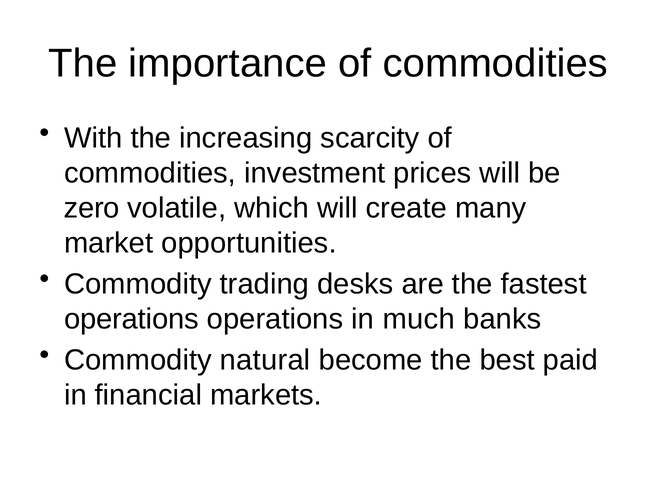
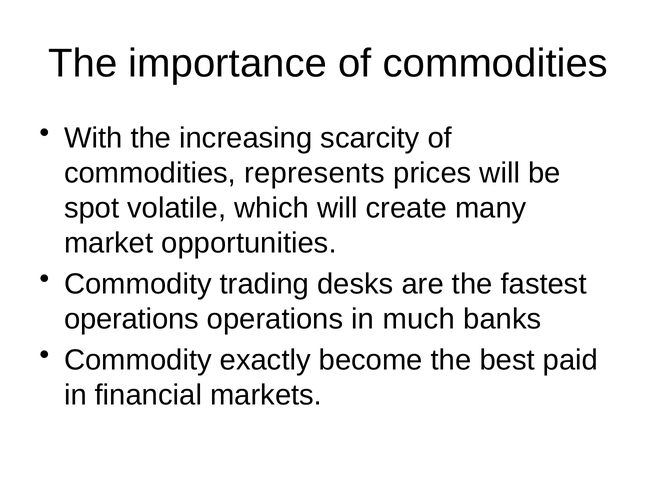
investment: investment -> represents (315, 173)
zero: zero -> spot (92, 208)
natural: natural -> exactly (265, 360)
